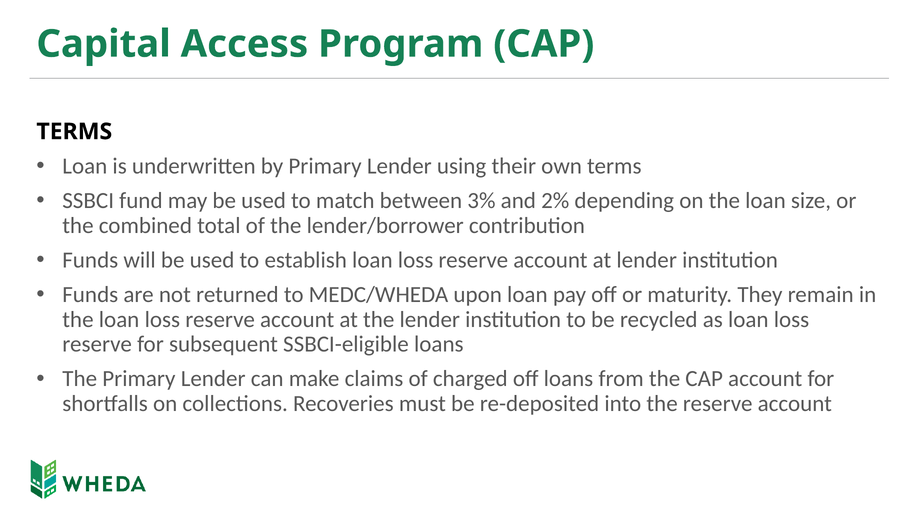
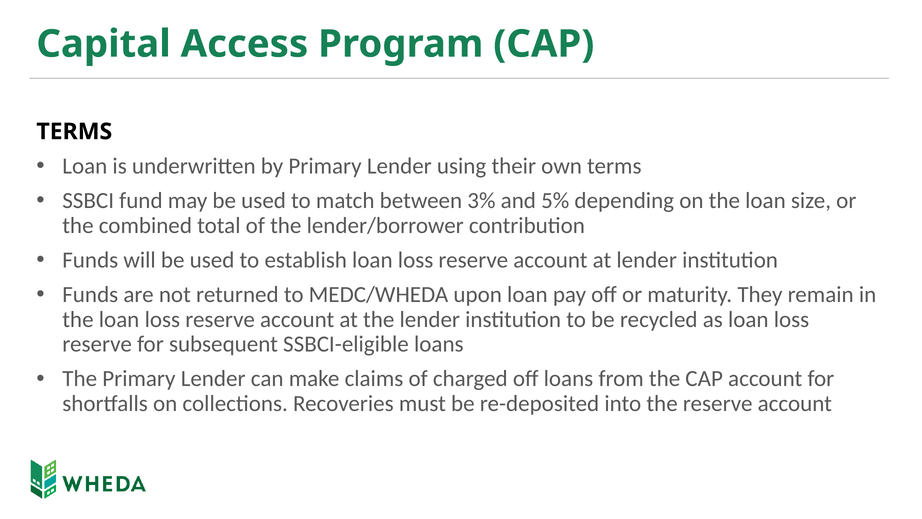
2%: 2% -> 5% (555, 200)
